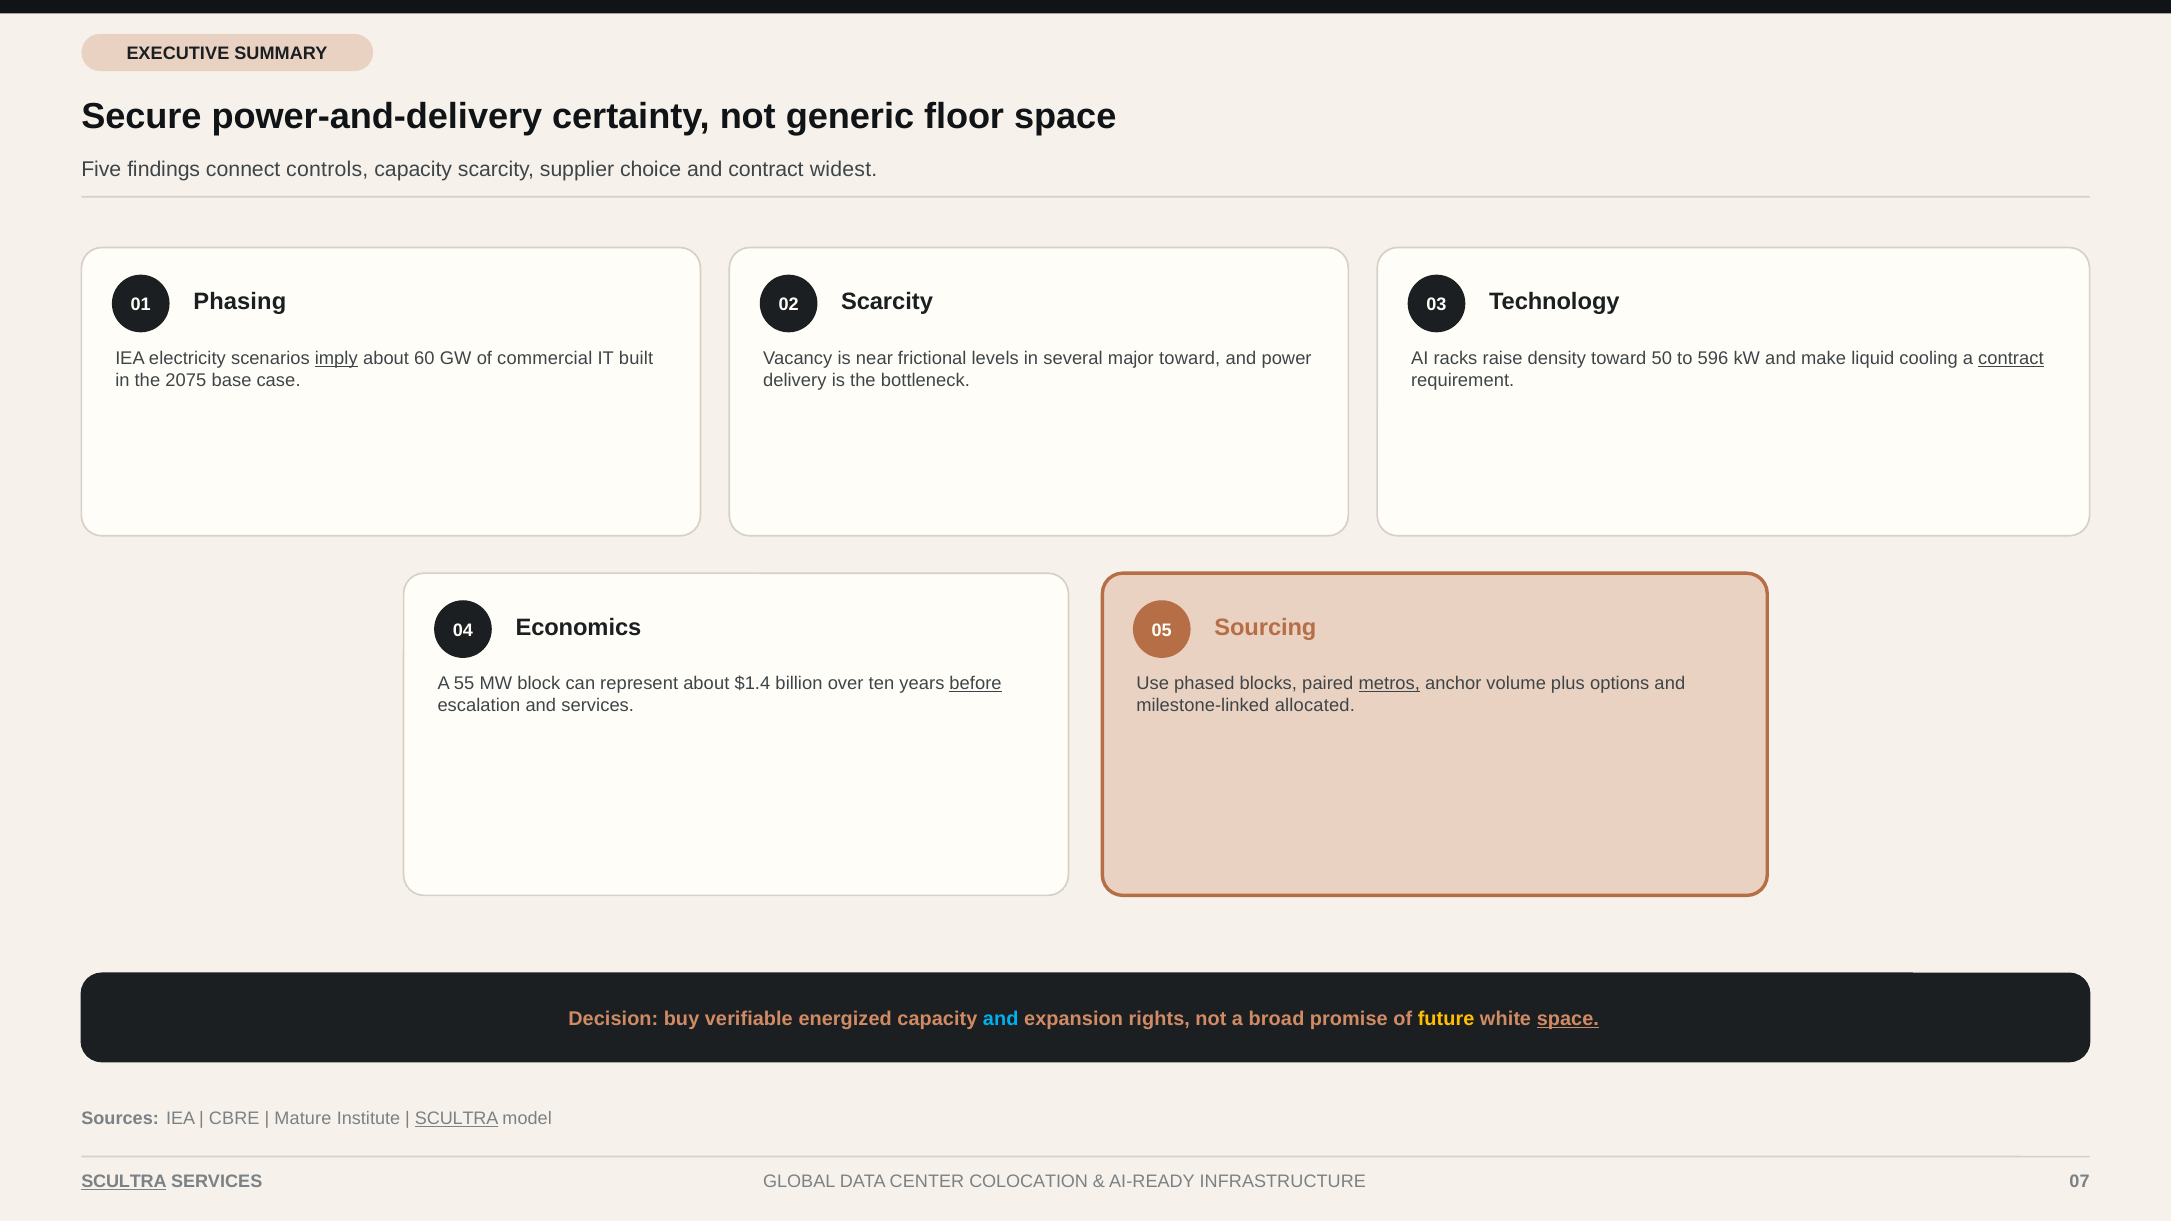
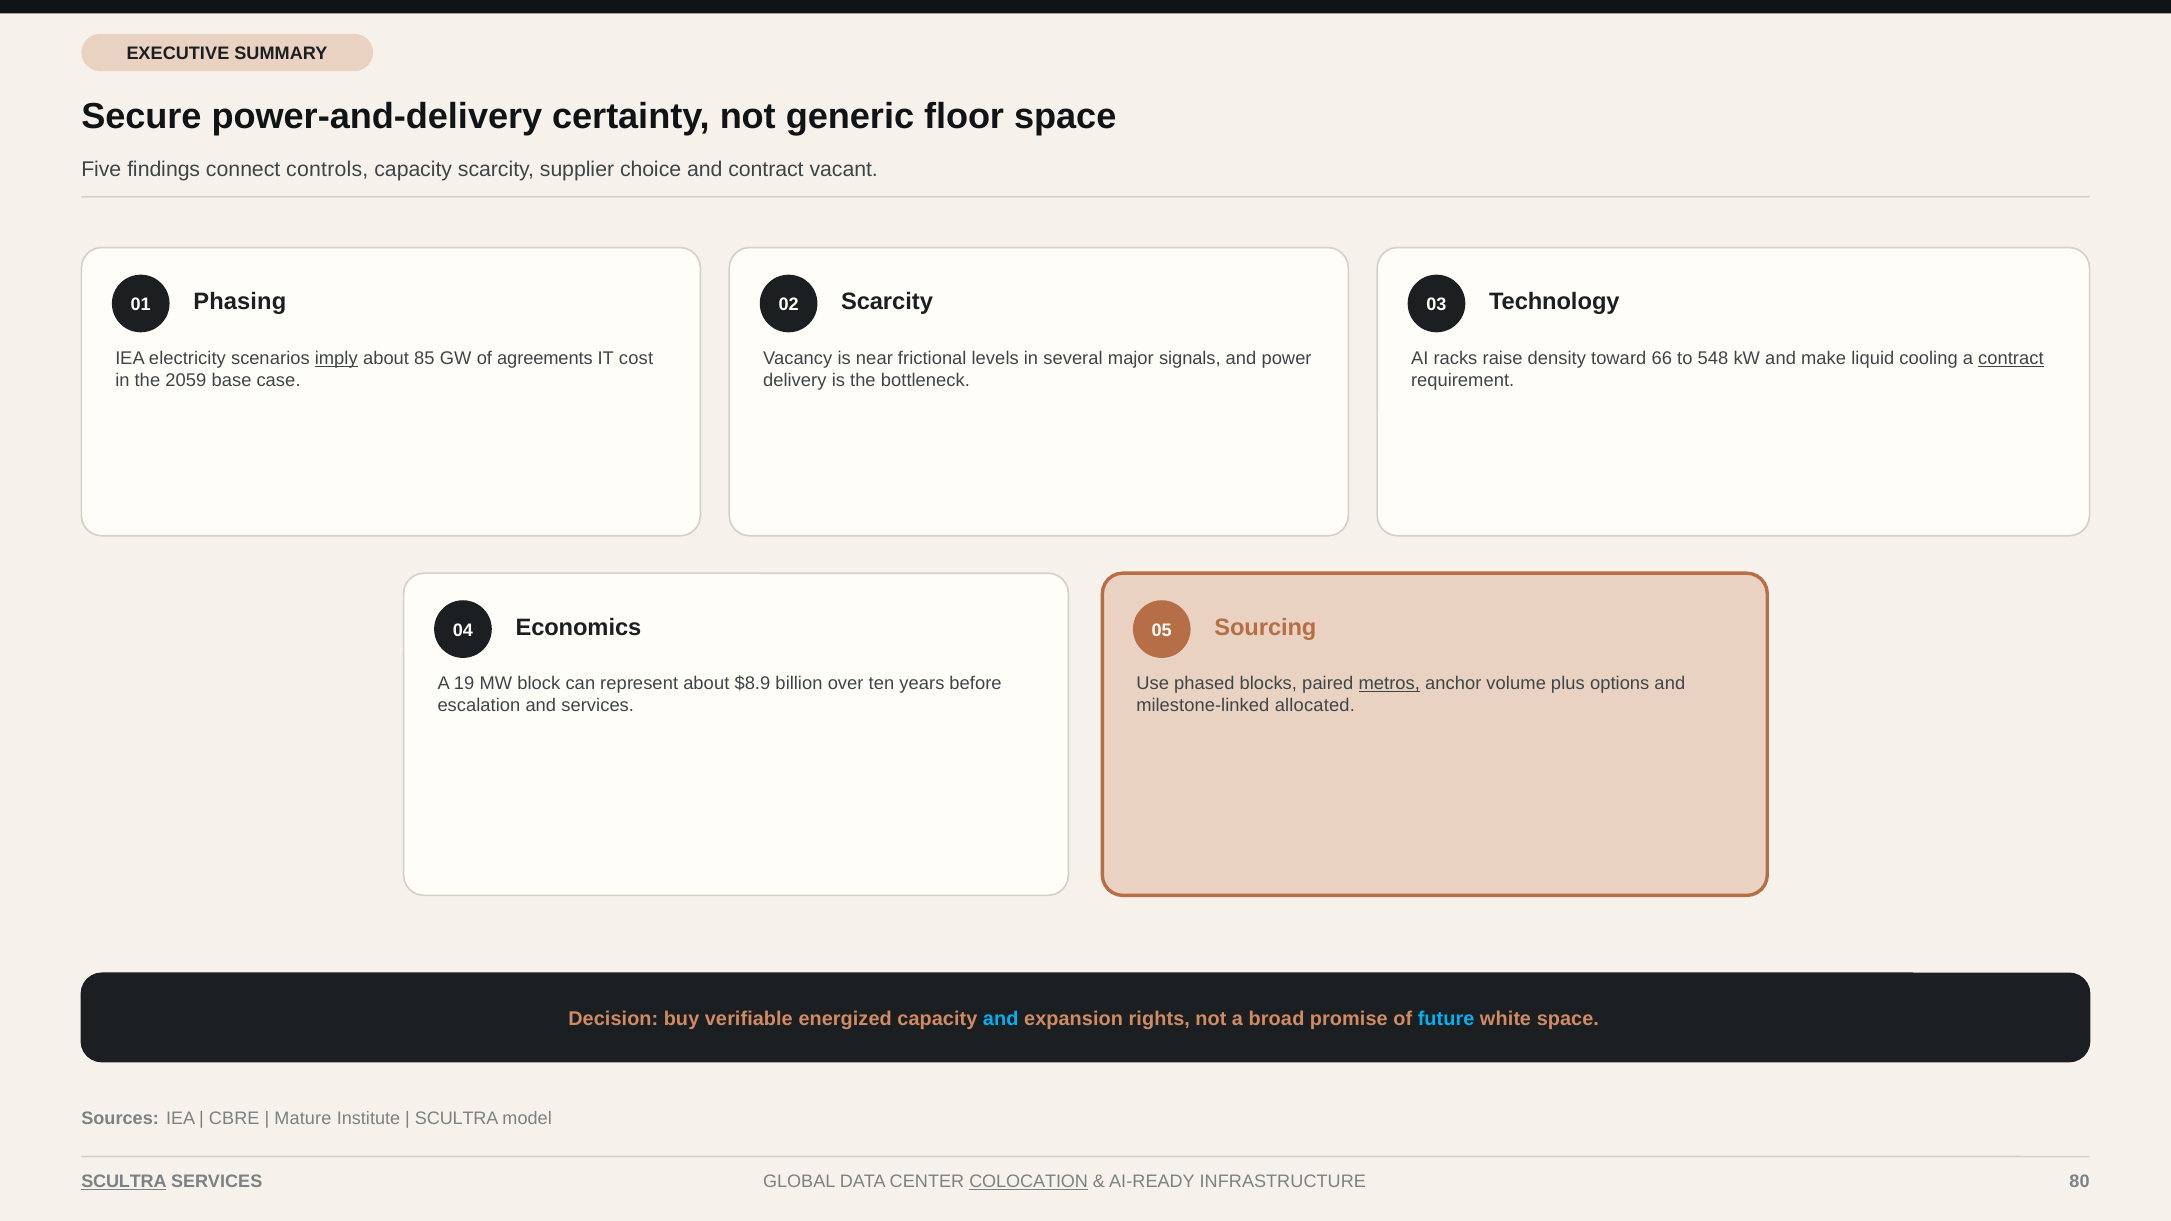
widest: widest -> vacant (844, 169)
60: 60 -> 85 (424, 358)
commercial: commercial -> agreements (545, 358)
built: built -> cost (636, 358)
major toward: toward -> signals (1190, 358)
50: 50 -> 66 (1662, 358)
596: 596 -> 548 (1713, 358)
2075: 2075 -> 2059 (186, 380)
55: 55 -> 19 (464, 684)
$1.4: $1.4 -> $8.9 (752, 684)
before underline: present -> none (976, 684)
future colour: yellow -> light blue (1446, 1019)
space underline: present -> none (1568, 1019)
SCULTRA underline: present -> none (457, 1119)
COLOCATION underline: none -> present (1029, 1182)
07: 07 -> 80 (2080, 1182)
